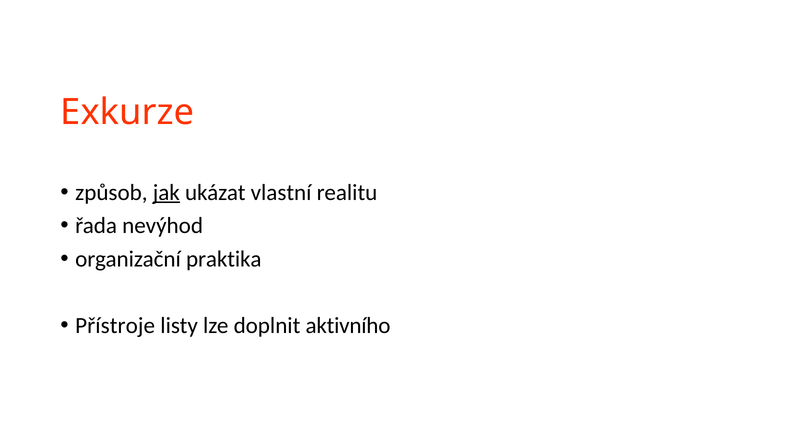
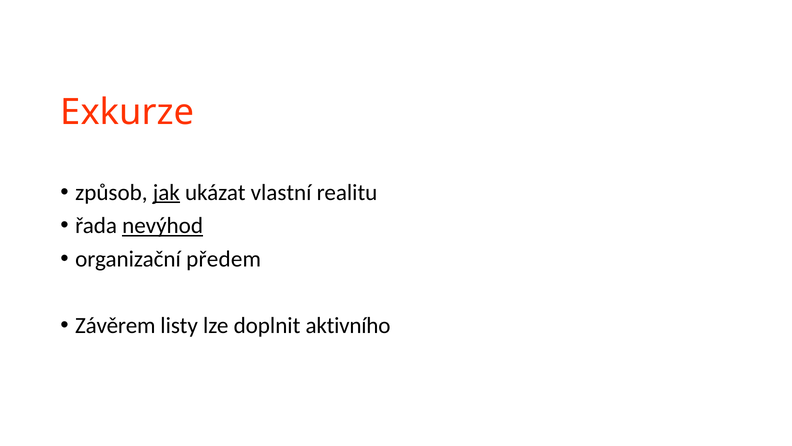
nevýhod underline: none -> present (163, 225)
praktika: praktika -> předem (224, 259)
Přístroje: Přístroje -> Závěrem (115, 325)
